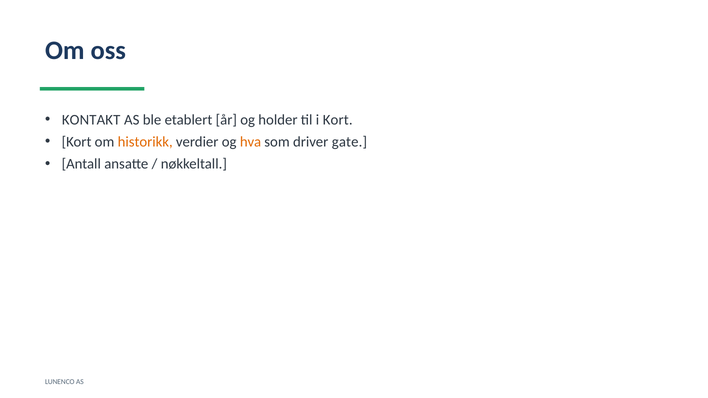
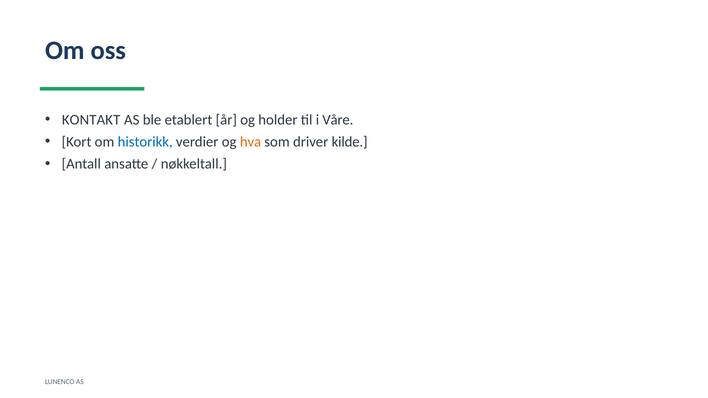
i Kort: Kort -> Våre (338, 120)
historikk colour: orange -> blue (145, 142)
gate: gate -> kilde (350, 142)
